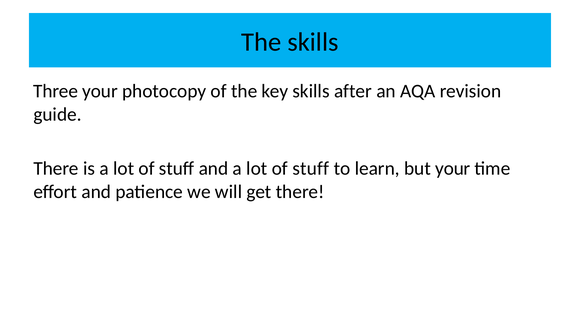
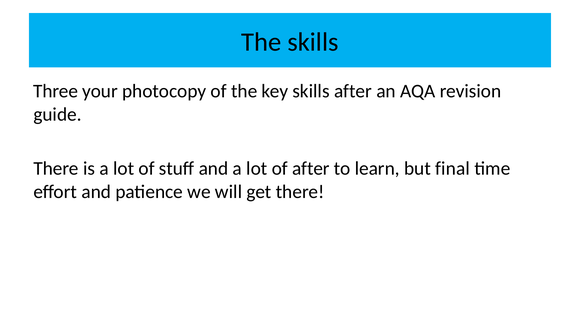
stuff: stuff -> after (311, 169)
but your: your -> final (453, 169)
